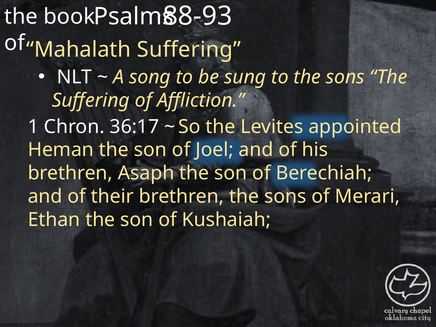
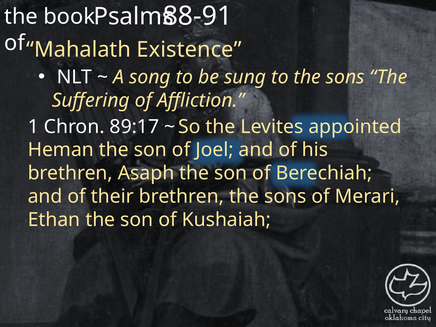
88-93: 88-93 -> 88-91 (198, 16)
Mahalath Suffering: Suffering -> Existence (189, 50)
36:17: 36:17 -> 89:17 (134, 127)
